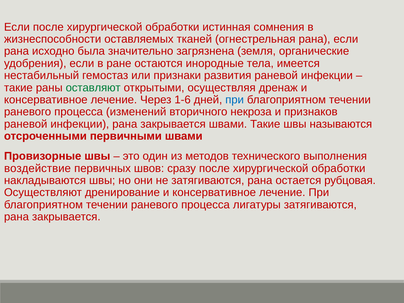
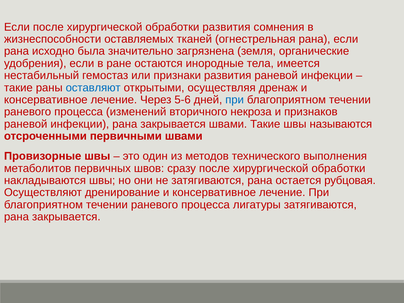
обработки истинная: истинная -> развития (226, 27)
оставляют colour: green -> blue (93, 88)
1-6: 1-6 -> 5-6 (183, 100)
воздействие: воздействие -> метаболитов (38, 168)
